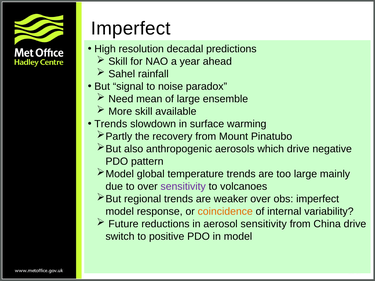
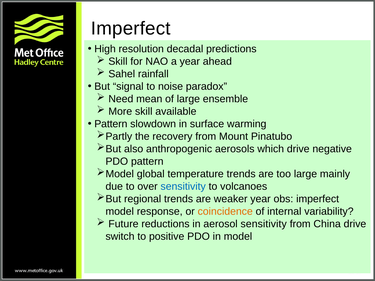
Trends: Trends -> Pattern (111, 124)
sensitivity colour: purple -> blue (183, 187)
weaker over: over -> year (261, 199)
